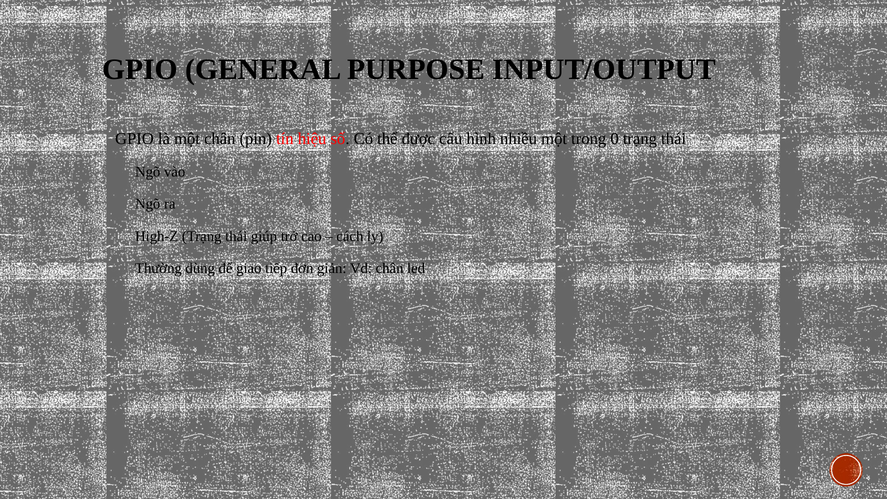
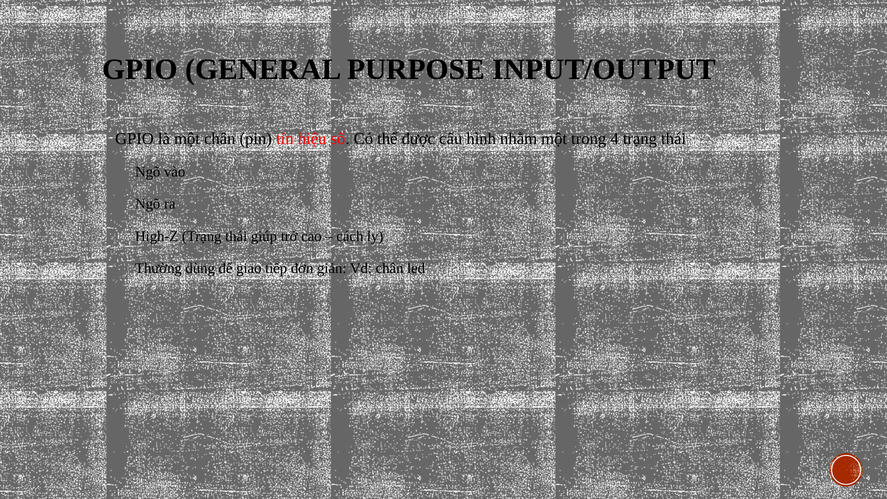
nhiều: nhiều -> nhằm (519, 139)
0: 0 -> 4 (615, 139)
